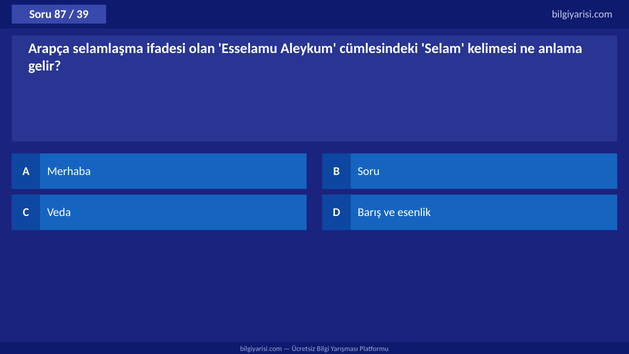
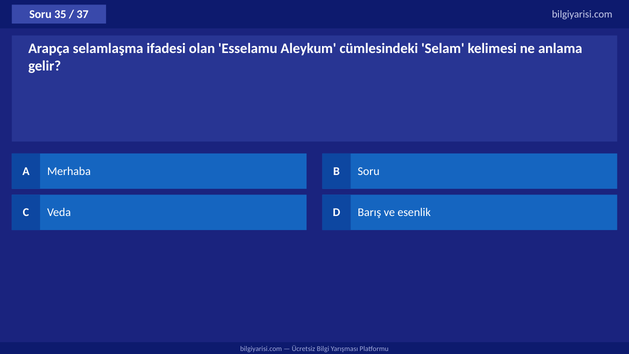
87: 87 -> 35 (60, 14)
39: 39 -> 37 (83, 14)
